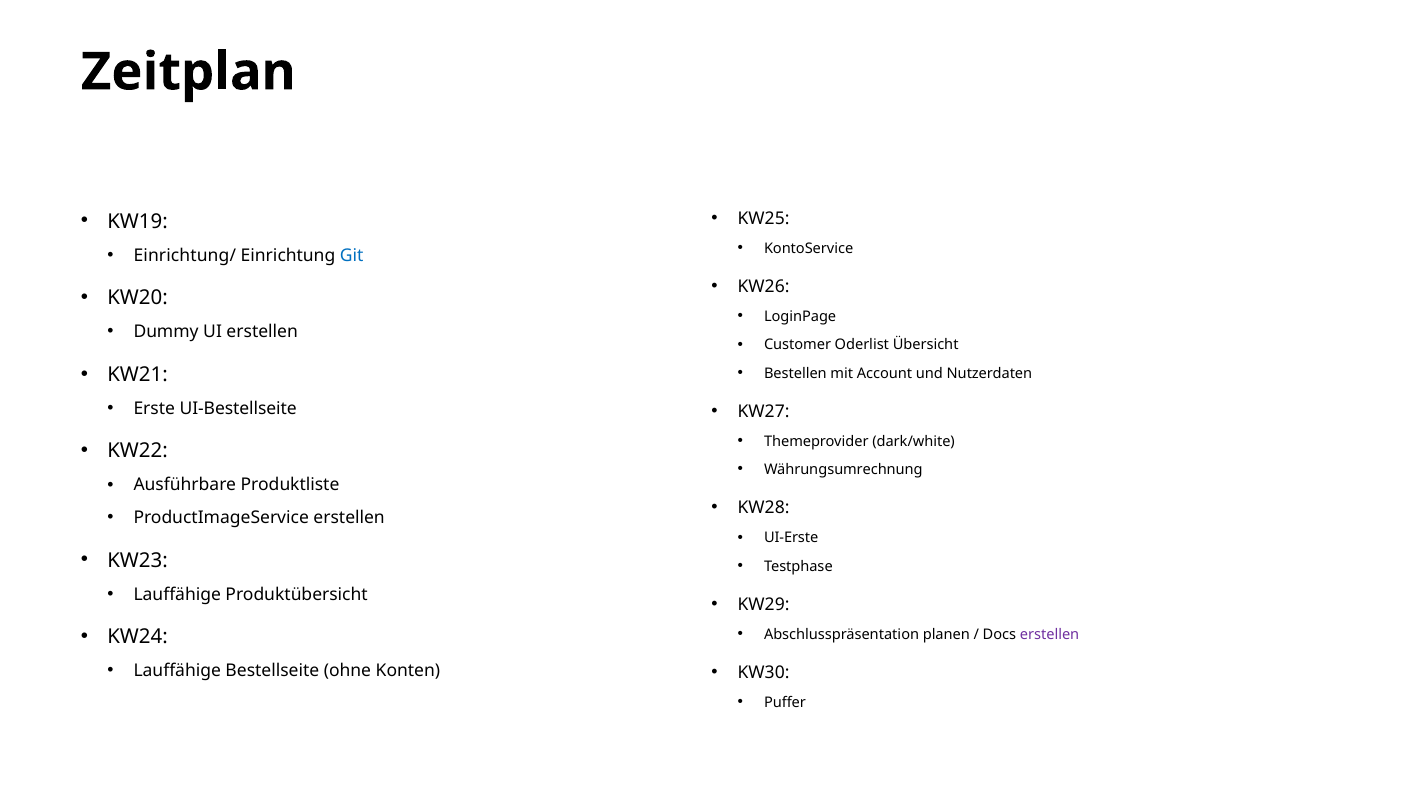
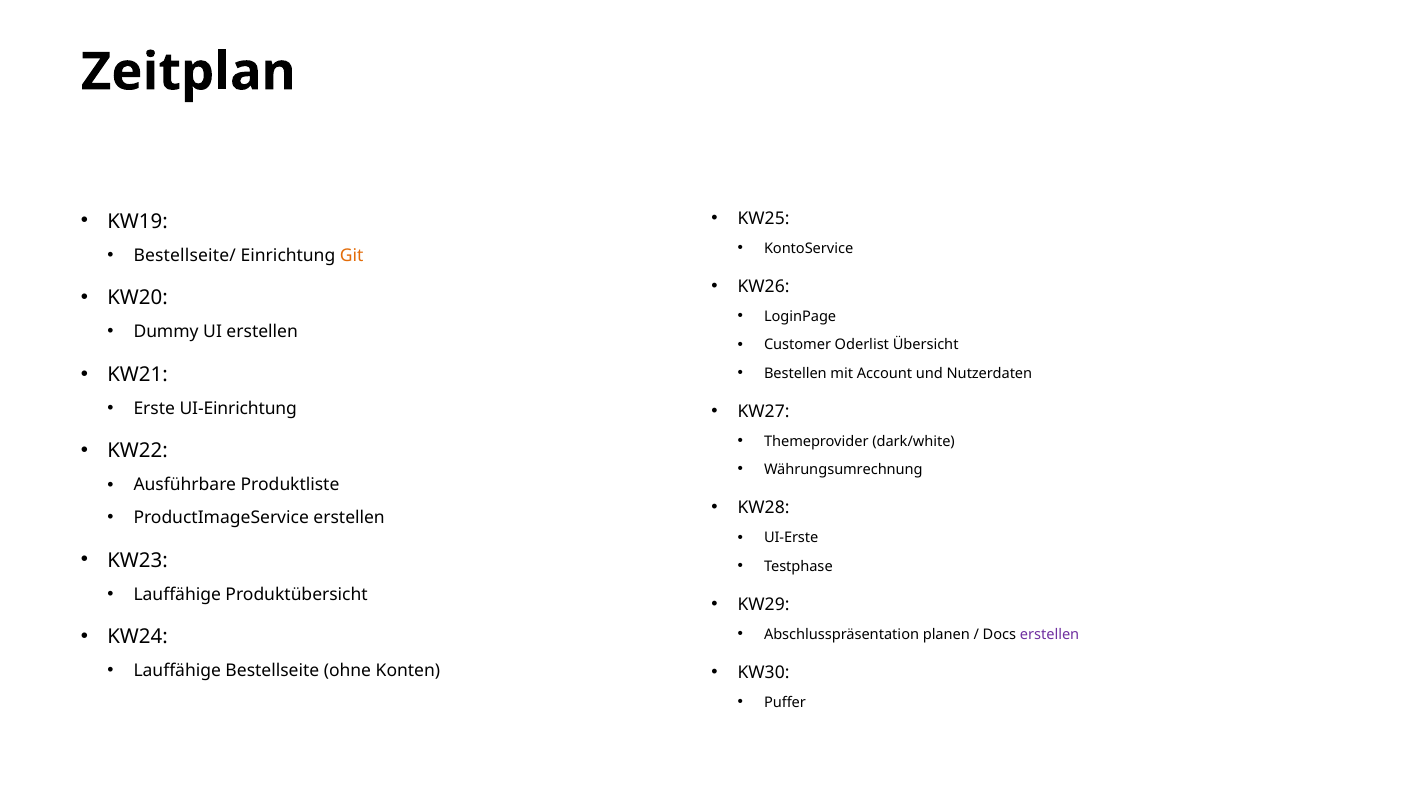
Einrichtung/: Einrichtung/ -> Bestellseite/ (185, 255)
Git colour: blue -> orange (352, 255)
UI-Bestellseite: UI-Bestellseite -> UI-Einrichtung (238, 408)
